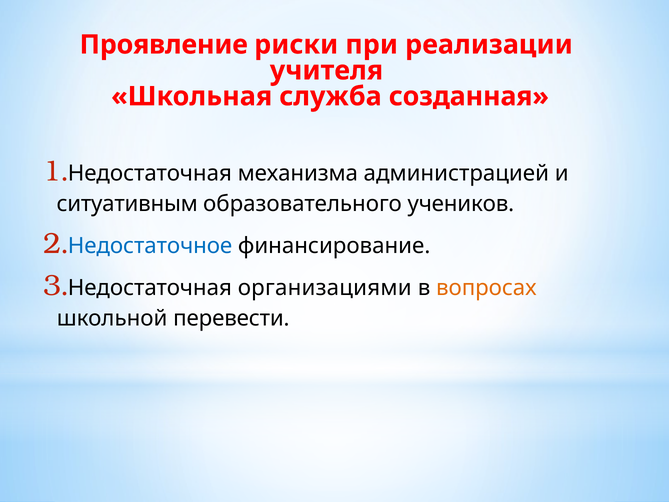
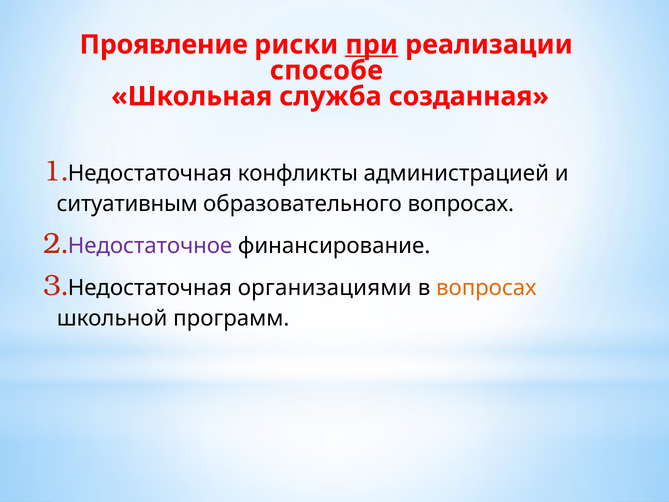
при underline: none -> present (372, 45)
учителя: учителя -> способе (326, 71)
механизма: механизма -> конфликты (298, 173)
образовательного учеников: учеников -> вопросах (461, 204)
Недостаточное colour: blue -> purple (150, 246)
перевести: перевести -> программ (231, 318)
